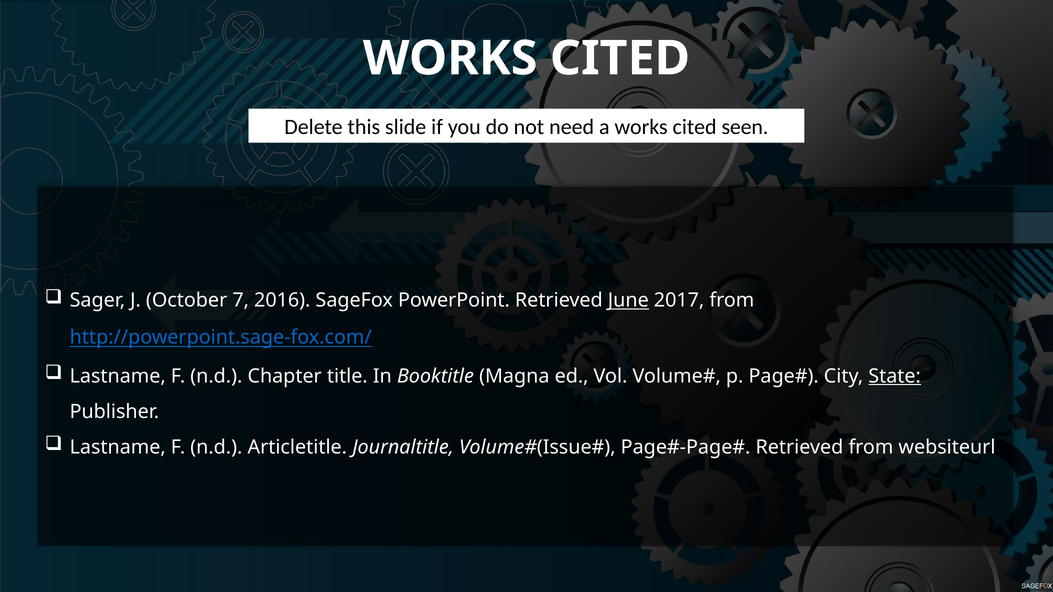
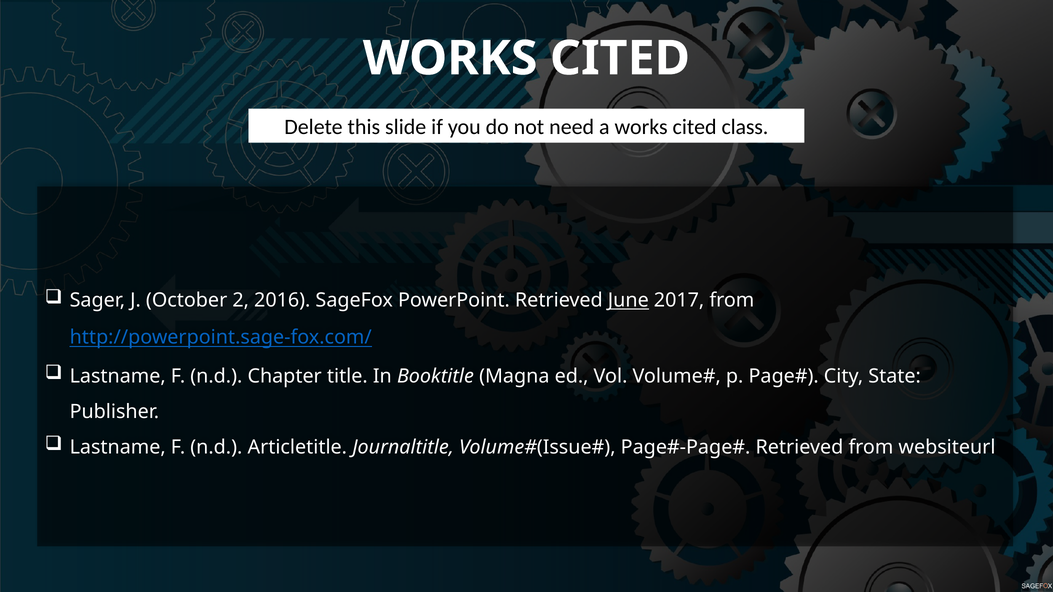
seen: seen -> class (745, 127)
7: 7 -> 2 (241, 301)
State underline: present -> none (895, 376)
